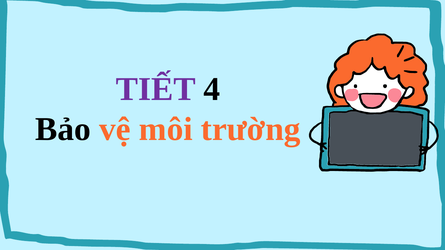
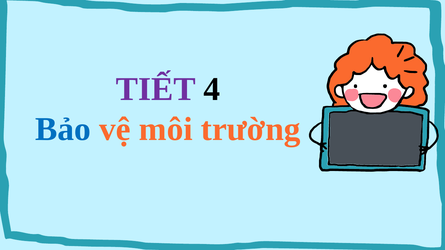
Bảo colour: black -> blue (63, 129)
